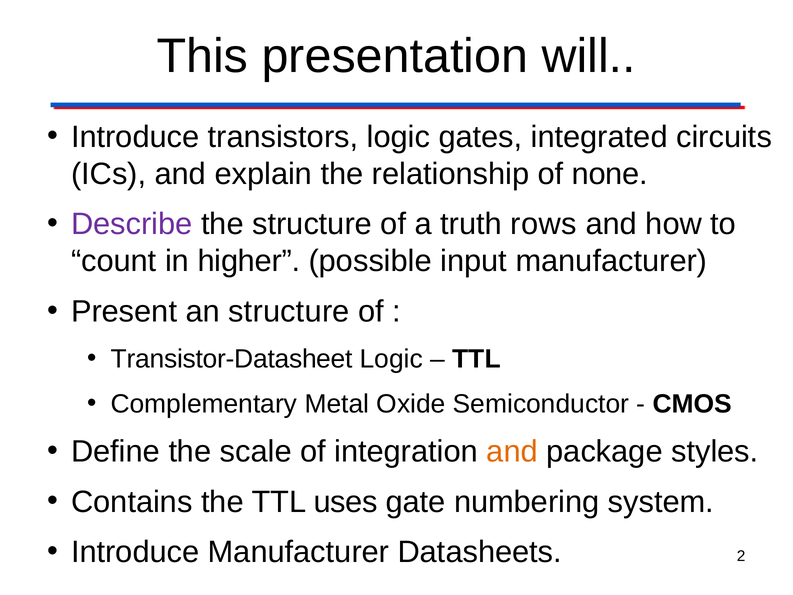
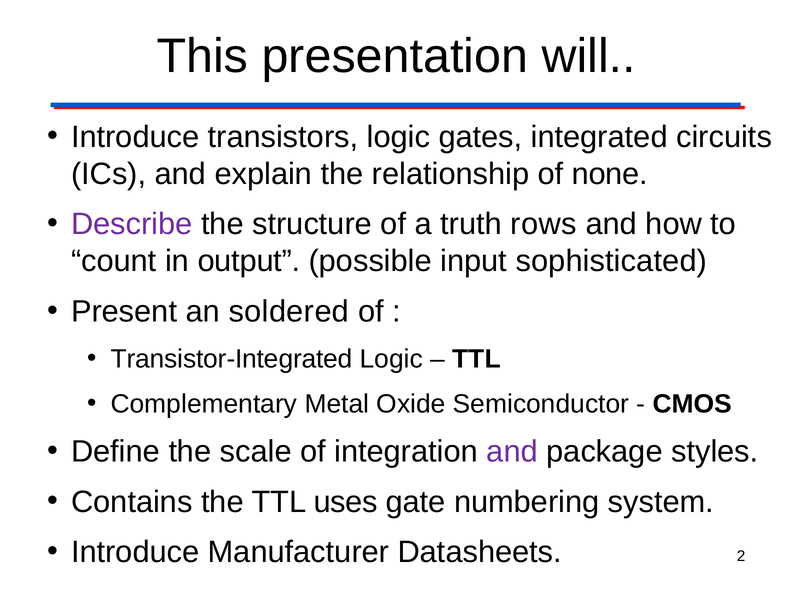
higher: higher -> output (249, 261)
input manufacturer: manufacturer -> sophisticated (611, 261)
an structure: structure -> soldered (289, 311)
Transistor-Datasheet: Transistor-Datasheet -> Transistor-Integrated (232, 359)
and colour: orange -> purple (512, 452)
